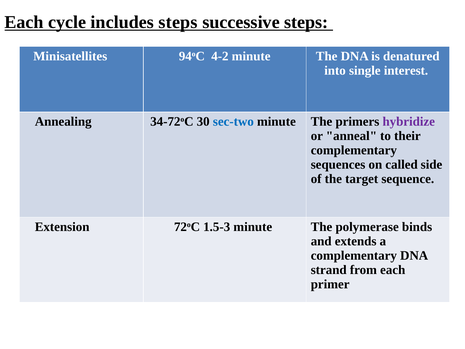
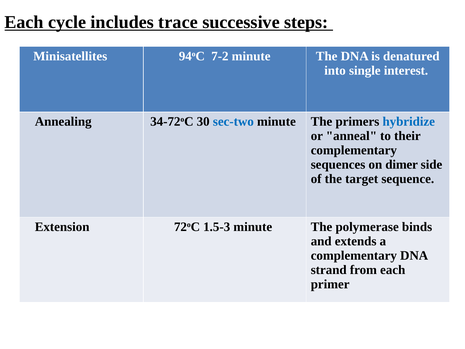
includes steps: steps -> trace (178, 22)
4-2: 4-2 -> 7-2 (220, 56)
hybridize colour: purple -> blue (409, 122)
called: called -> dimer (402, 165)
